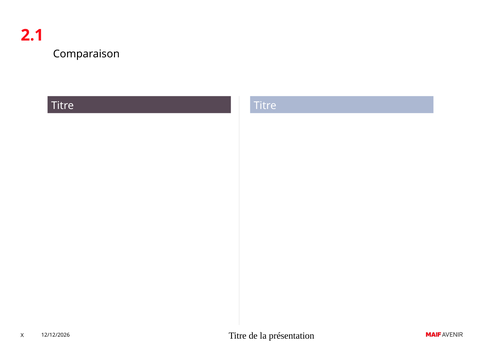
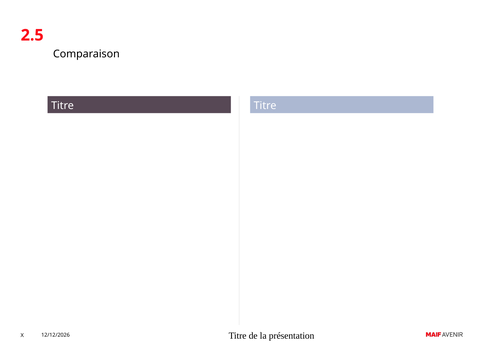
2.1: 2.1 -> 2.5 (32, 35)
